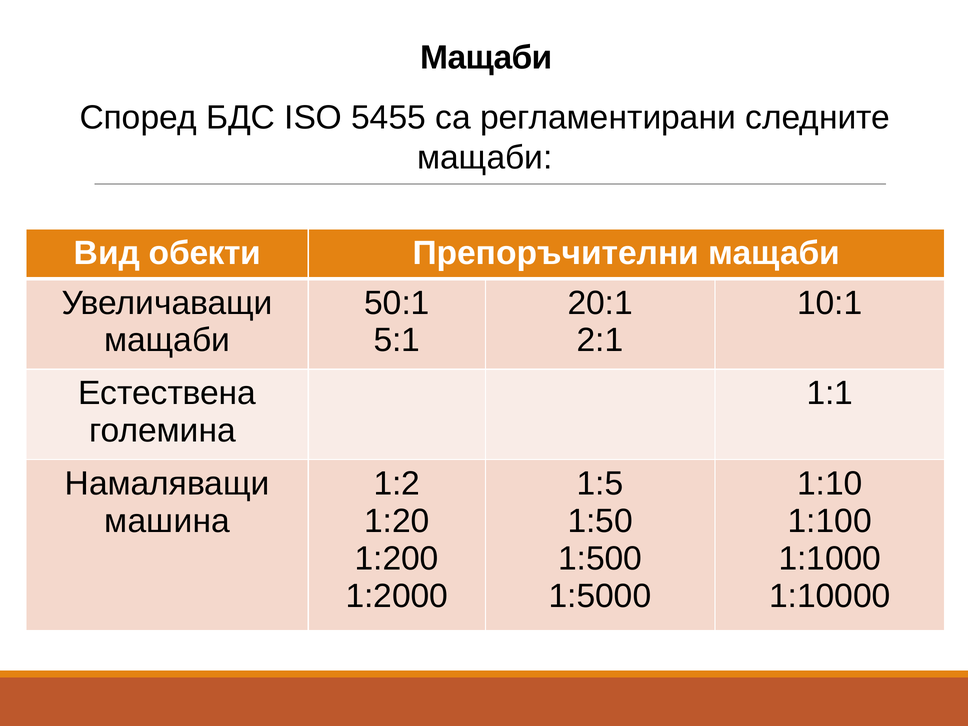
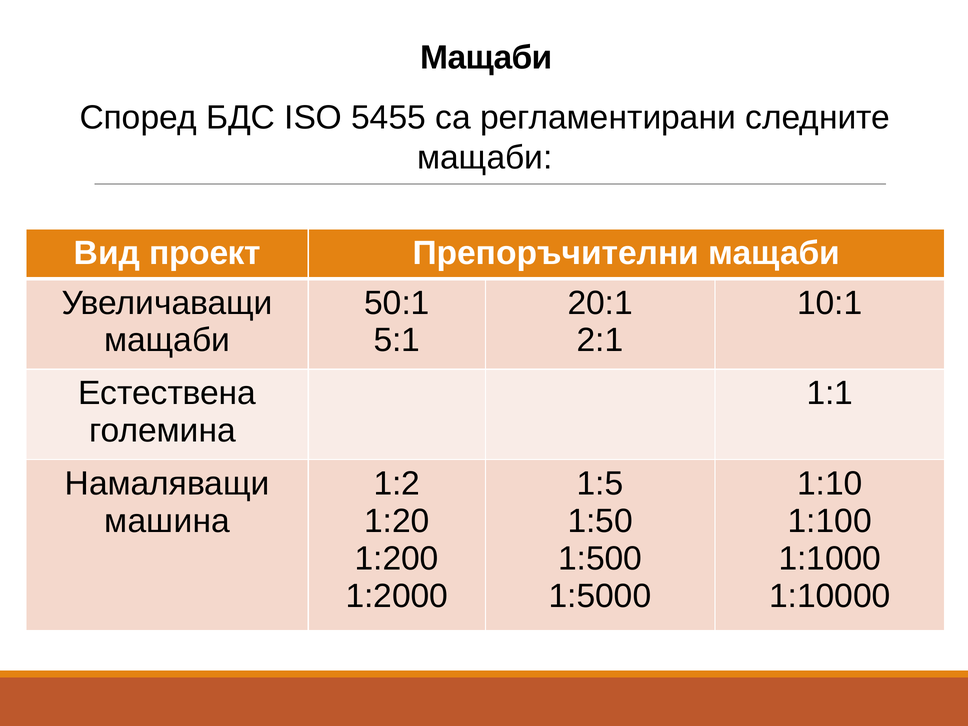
обекти: обекти -> проект (205, 253)
